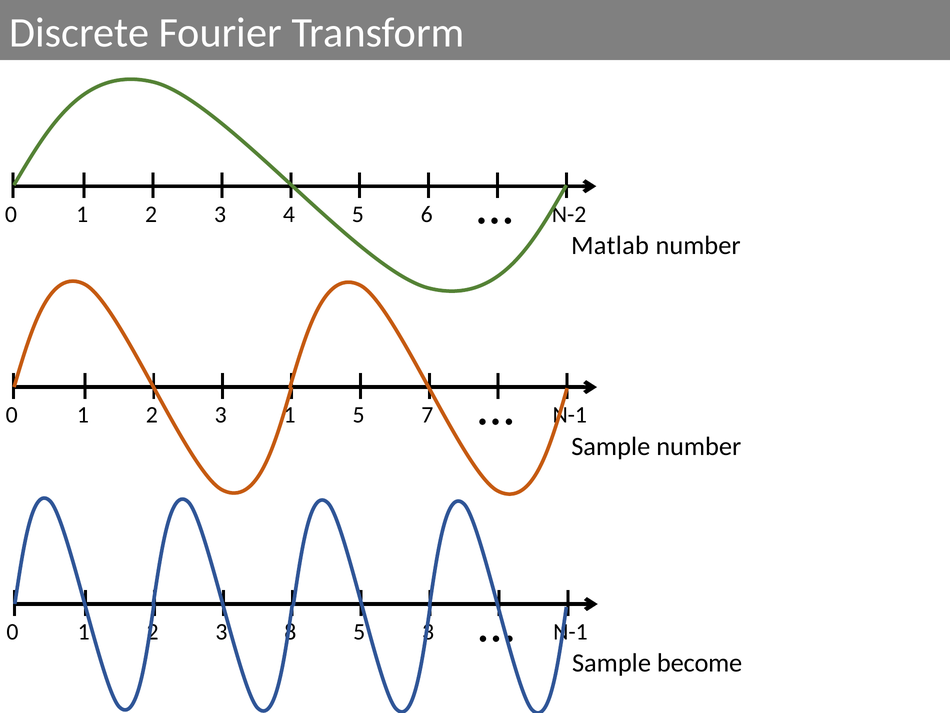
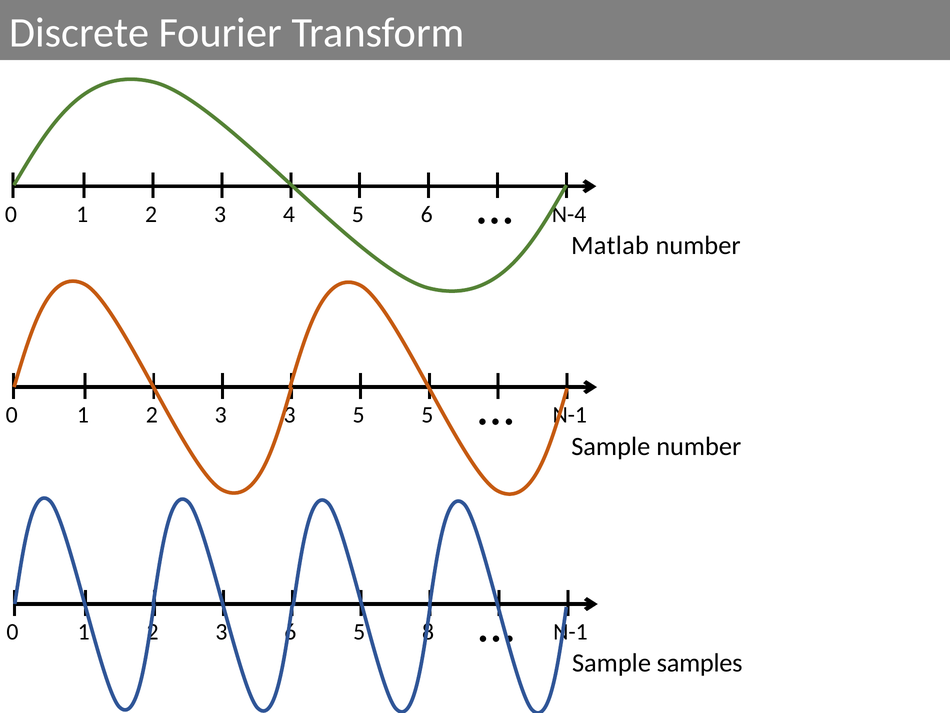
N-2: N-2 -> N-4 (569, 214)
3 1: 1 -> 3 (290, 415)
1 7: 7 -> 5 (427, 415)
3 8: 8 -> 6 (290, 632)
1 3: 3 -> 8 (428, 632)
become: become -> samples (700, 663)
